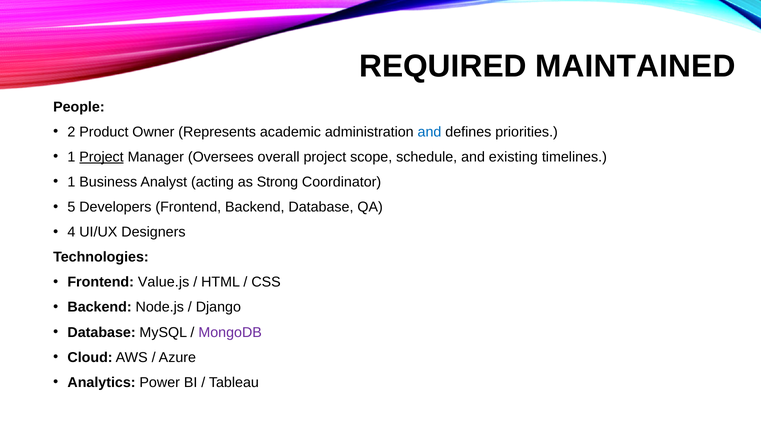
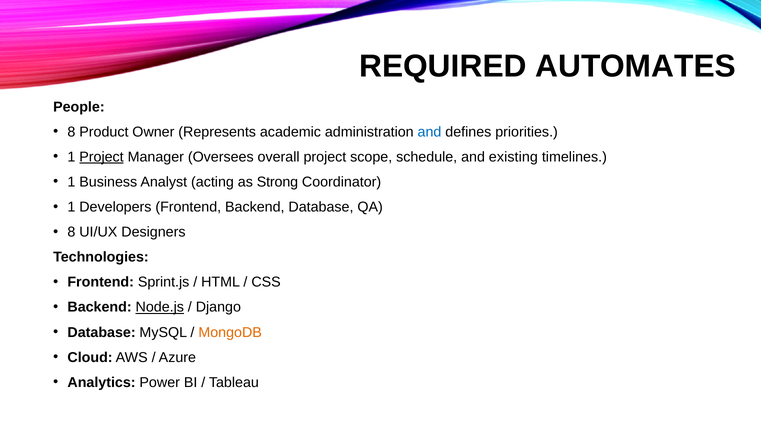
MAINTAINED: MAINTAINED -> AUTOMATES (636, 66)
2: 2 -> 8 (71, 132)
5: 5 -> 1 (71, 207)
4: 4 -> 8 (71, 232)
Value.js: Value.js -> Sprint.js (164, 282)
Node.js underline: none -> present (160, 307)
MongoDB colour: purple -> orange (230, 332)
